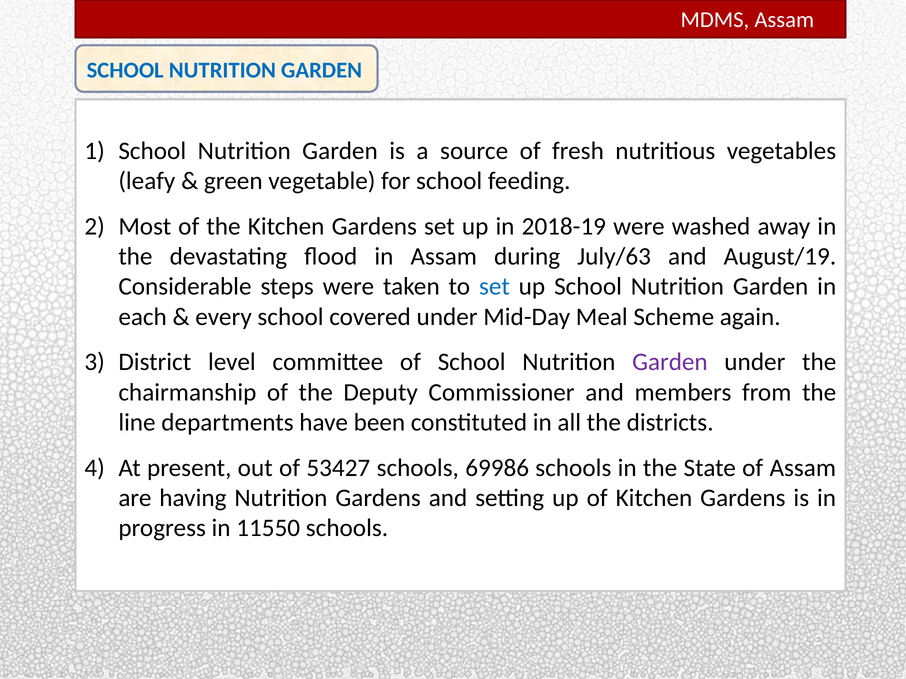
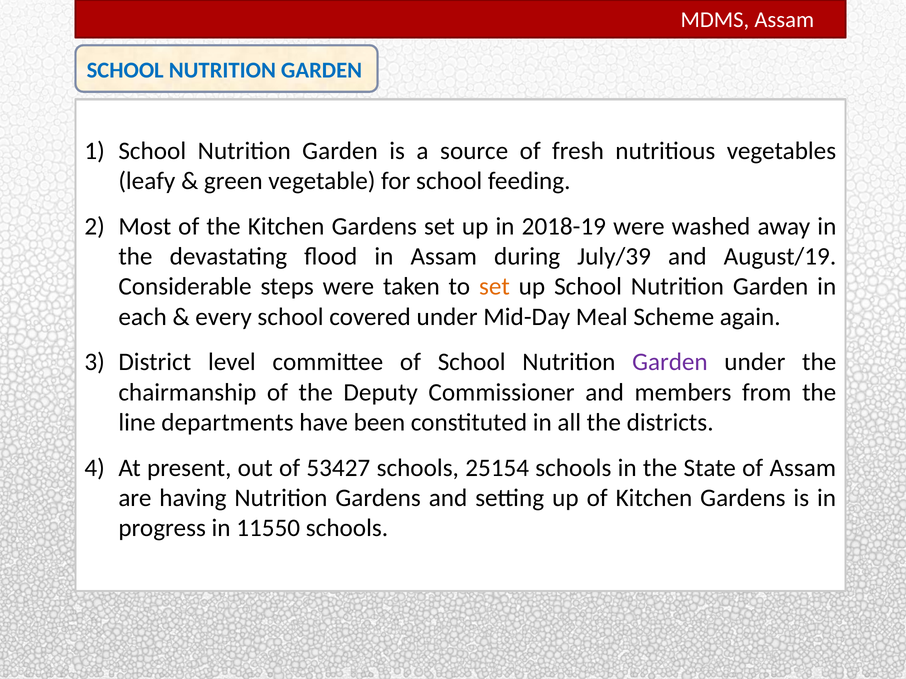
July/63: July/63 -> July/39 (614, 257)
set colour: blue -> orange (494, 287)
69986: 69986 -> 25154 (497, 468)
